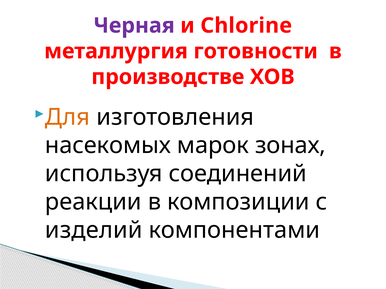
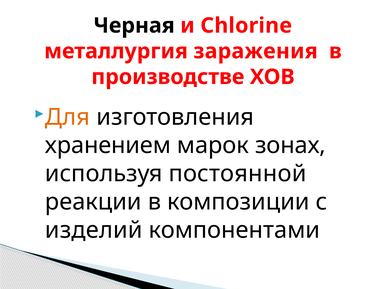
Черная colour: purple -> black (134, 26)
готовности: готовности -> заражения (256, 51)
насекомых: насекомых -> хранением (108, 146)
соединений: соединений -> постоянной (237, 174)
